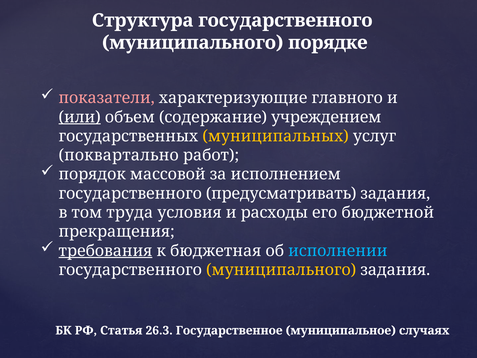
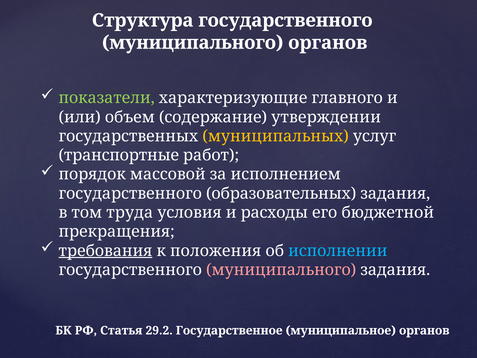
муниципального порядке: порядке -> органов (328, 43)
показатели colour: pink -> light green (107, 98)
или underline: present -> none (80, 117)
учреждением: учреждением -> утверждении (326, 117)
поквартально: поквартально -> транспортные (119, 155)
предусматривать: предусматривать -> образовательных (281, 193)
бюджетная: бюджетная -> положения (216, 251)
муниципального colour: yellow -> pink (281, 270)
26.3: 26.3 -> 29.2 (159, 330)
муниципальное случаях: случаях -> органов (424, 330)
